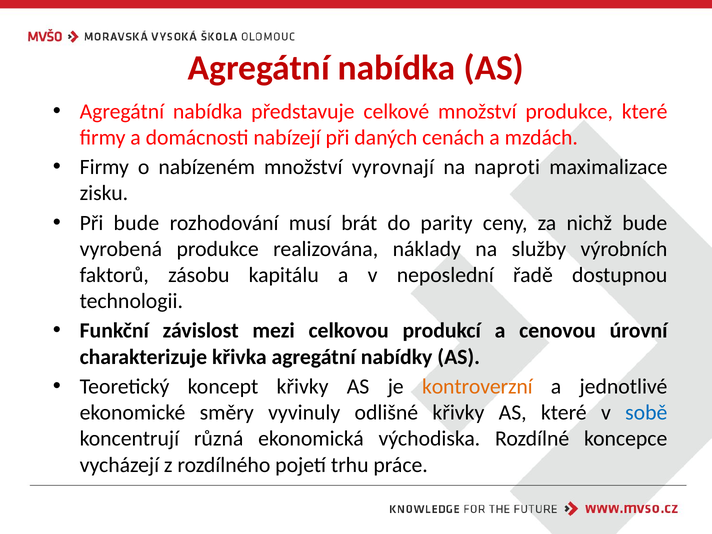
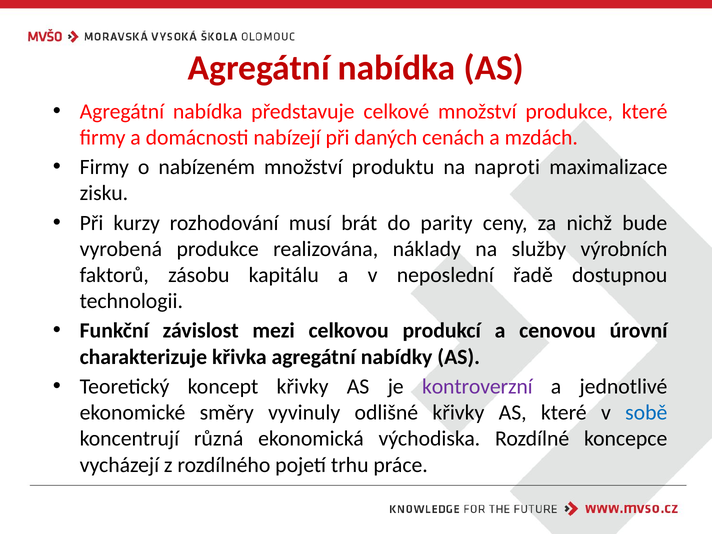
vyrovnají: vyrovnají -> produktu (393, 167)
Při bude: bude -> kurzy (137, 223)
kontroverzní colour: orange -> purple (477, 387)
